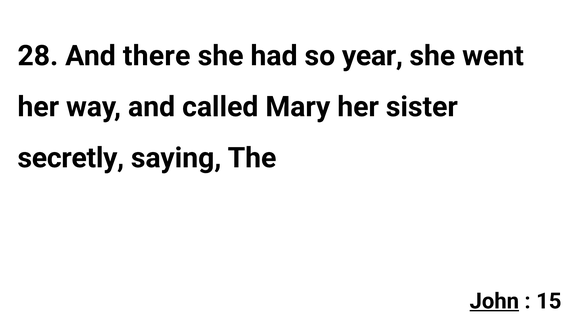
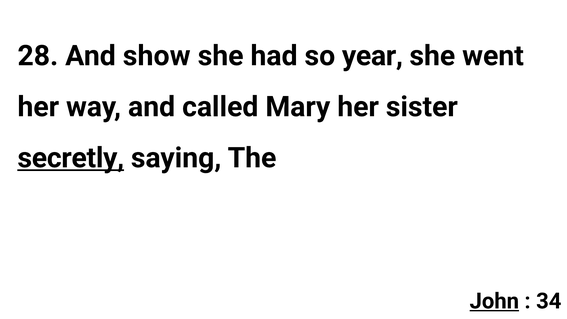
there: there -> show (157, 56)
secretly underline: none -> present (71, 158)
15: 15 -> 34 (549, 301)
